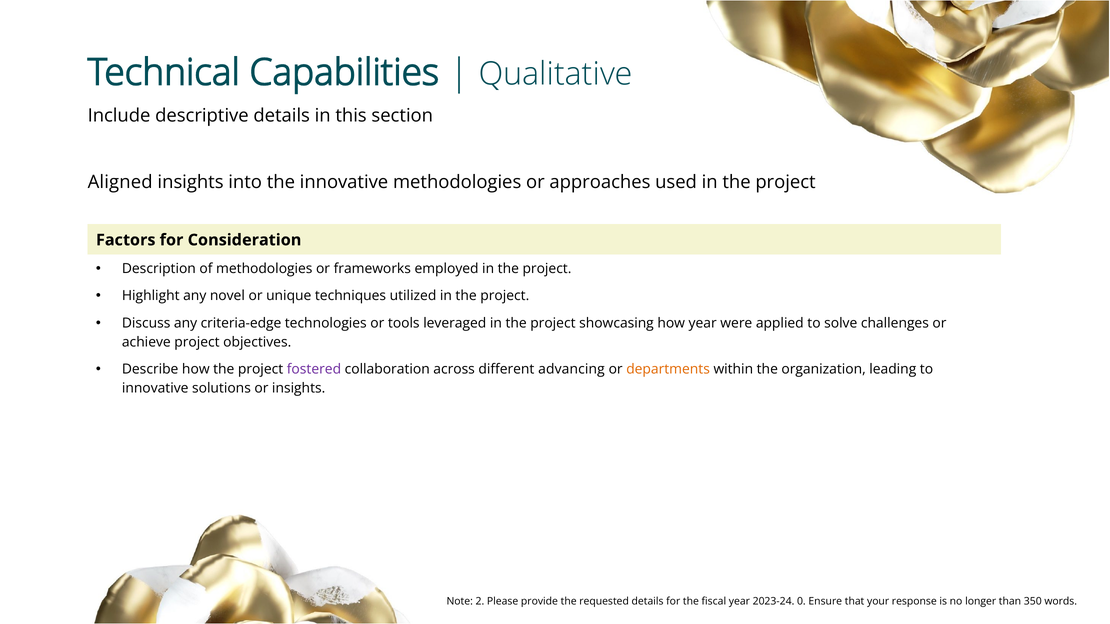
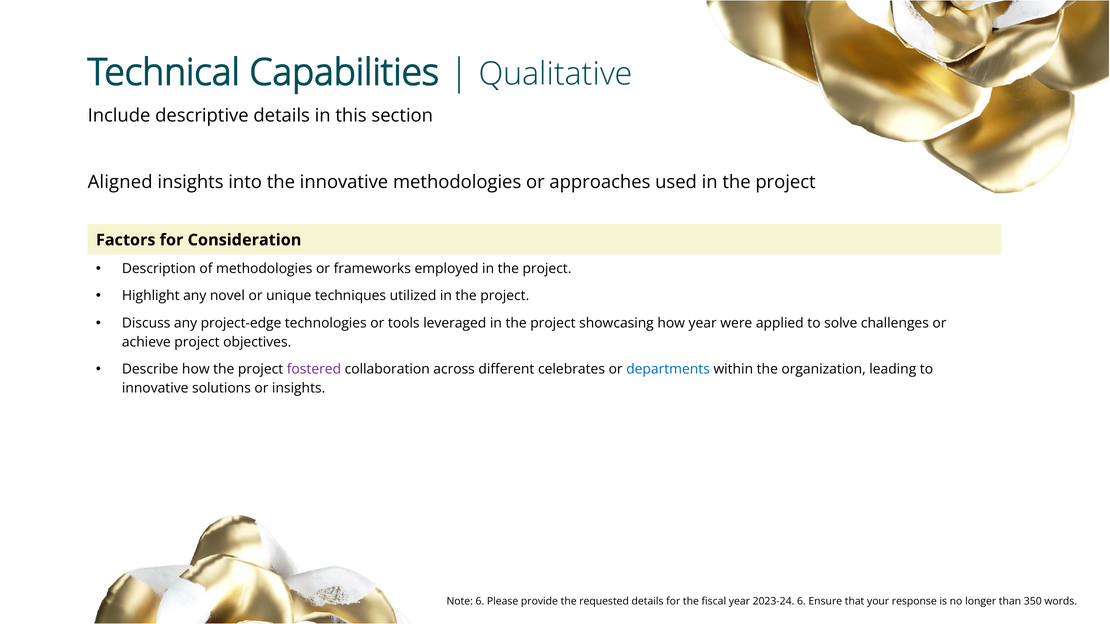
criteria-edge: criteria-edge -> project-edge (241, 323)
advancing: advancing -> celebrates (572, 369)
departments colour: orange -> blue (668, 369)
Note 2: 2 -> 6 (480, 602)
2023-24 0: 0 -> 6 (801, 602)
